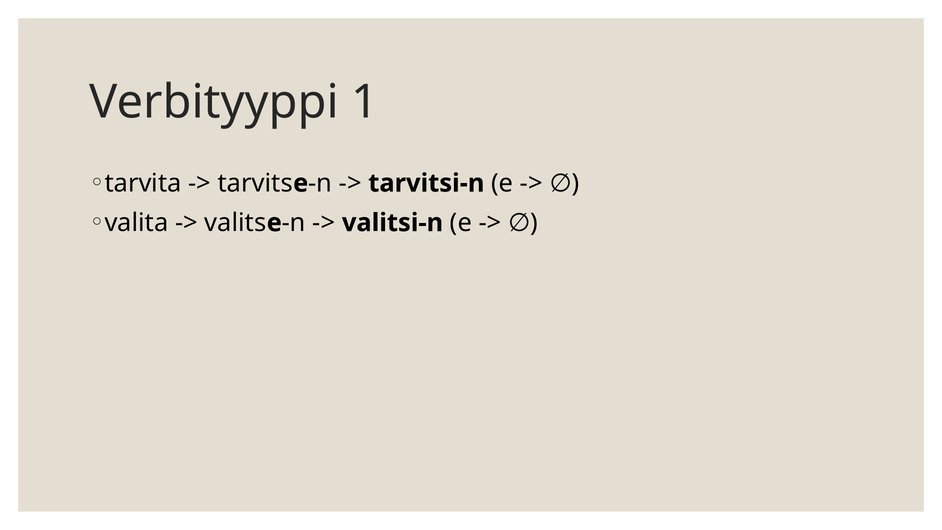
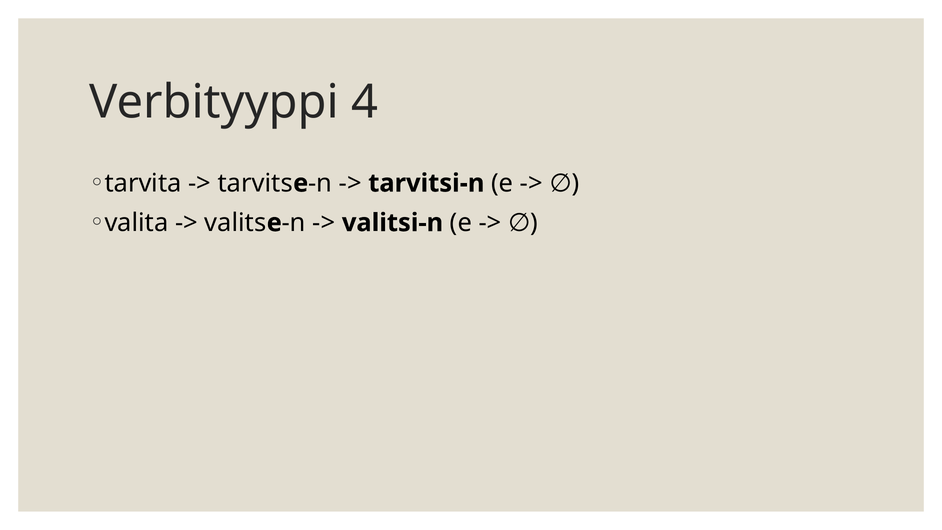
1: 1 -> 4 (365, 102)
